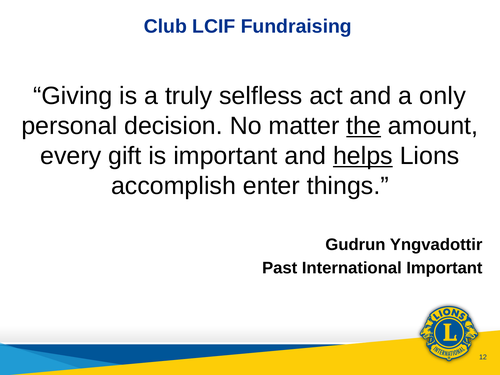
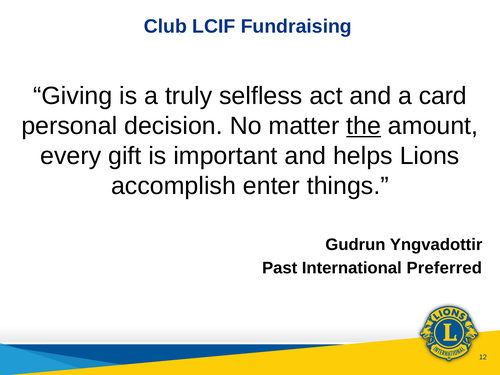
only: only -> card (443, 96)
helps underline: present -> none (363, 156)
International Important: Important -> Preferred (444, 268)
